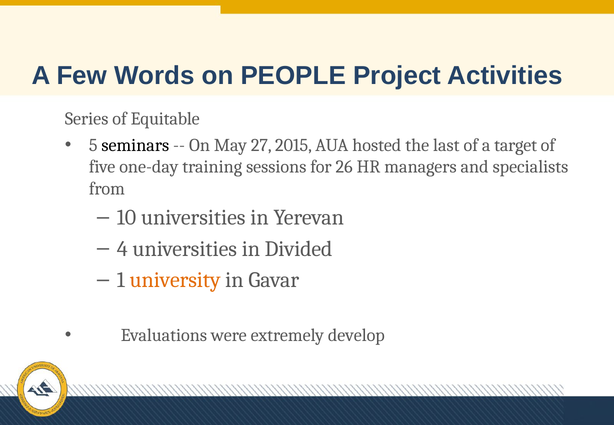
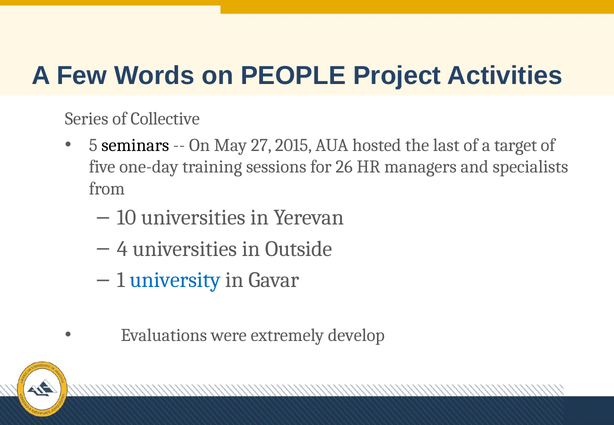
Equitable: Equitable -> Collective (165, 119)
Divided: Divided -> Outside (299, 249)
university colour: orange -> blue (175, 280)
